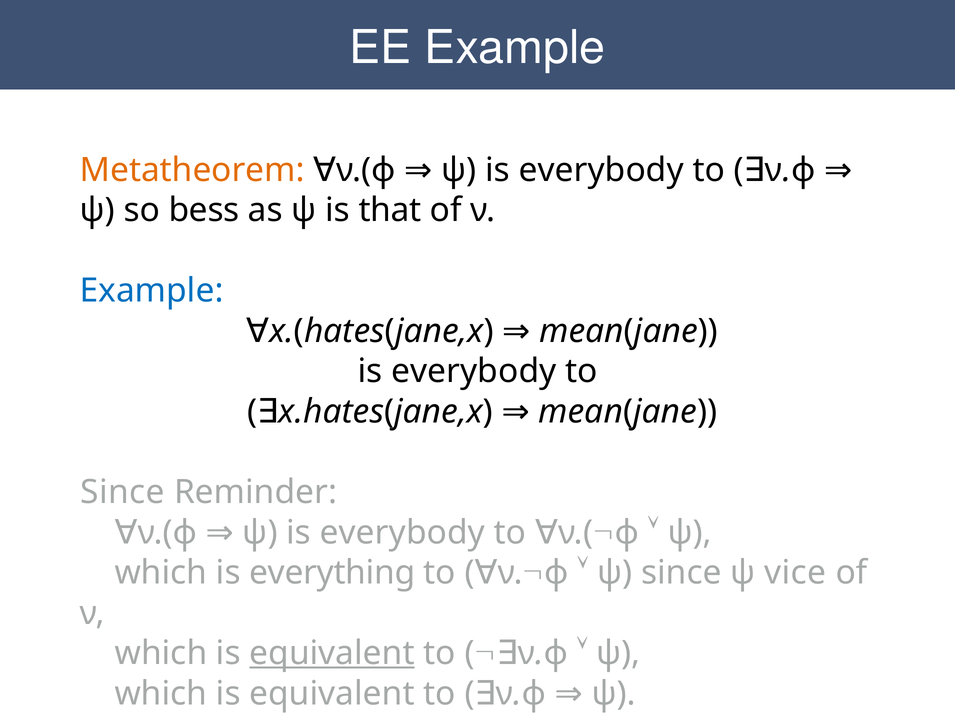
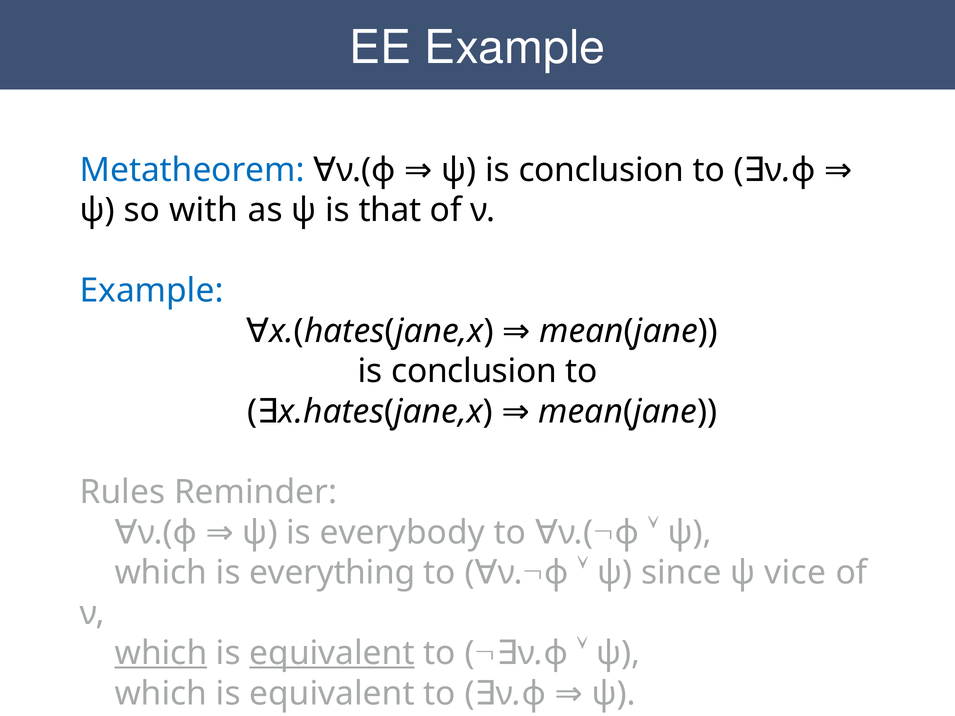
Metatheorem colour: orange -> blue (192, 170)
everybody: everybody -> conclusion (601, 170)
bess: bess -> with (204, 210)
everybody: everybody -> conclusion (474, 371)
Since: Since -> Rules (123, 492)
which underline: none -> present (161, 653)
